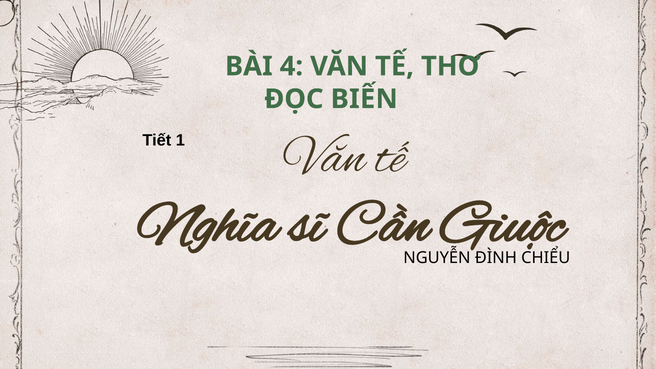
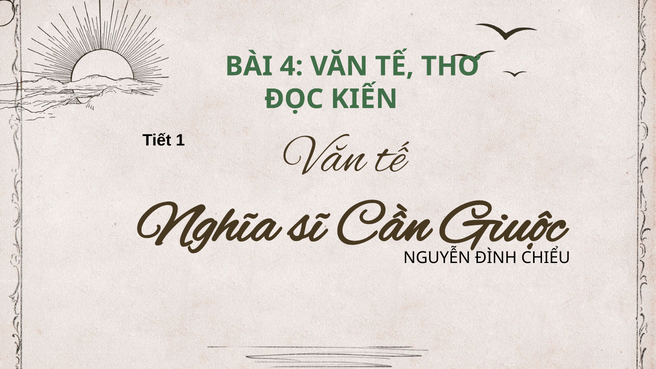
BIẾN: BIẾN -> KIẾN (364, 99)
